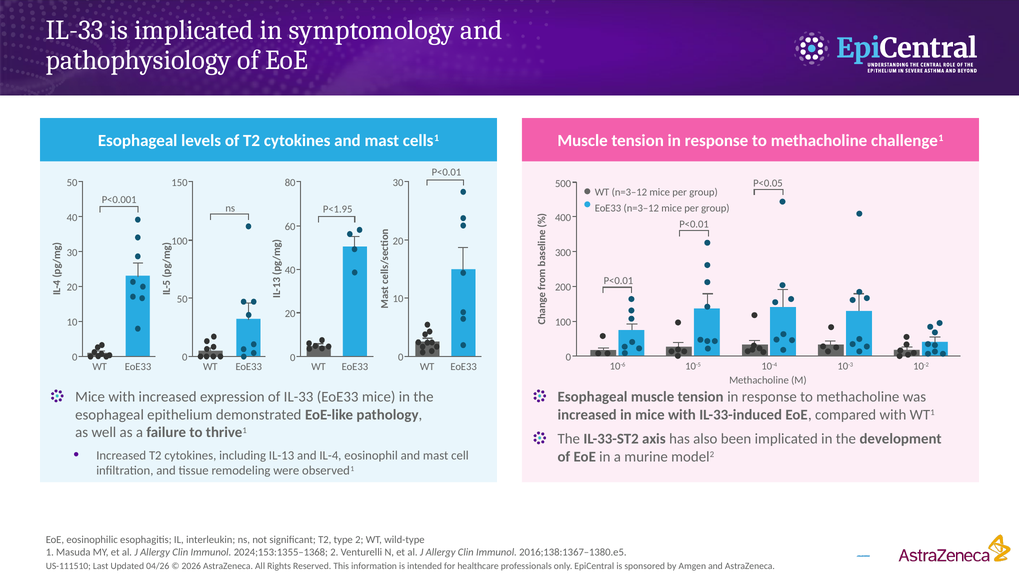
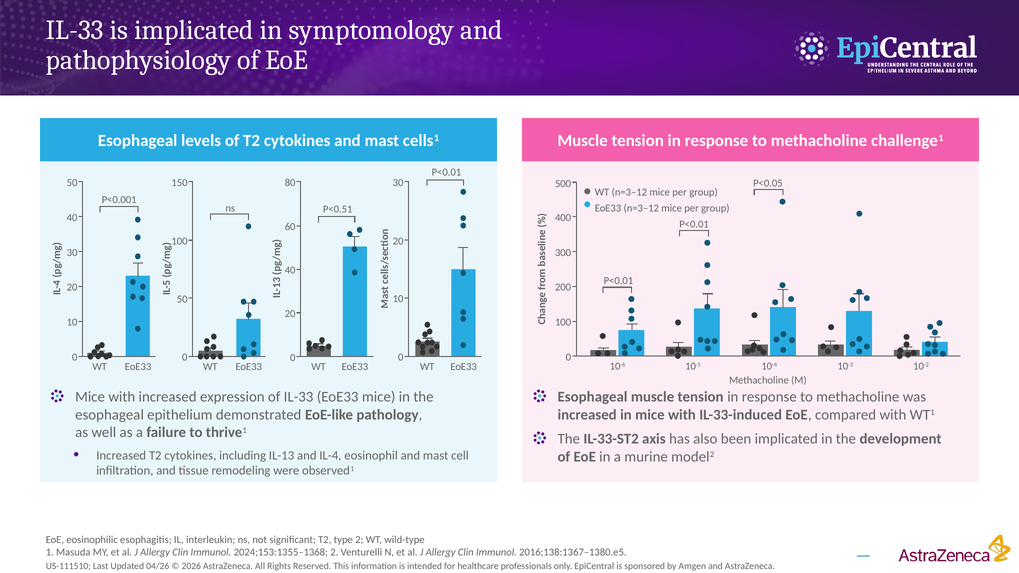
P<1.95: P<1.95 -> P<0.51 (338, 209)
